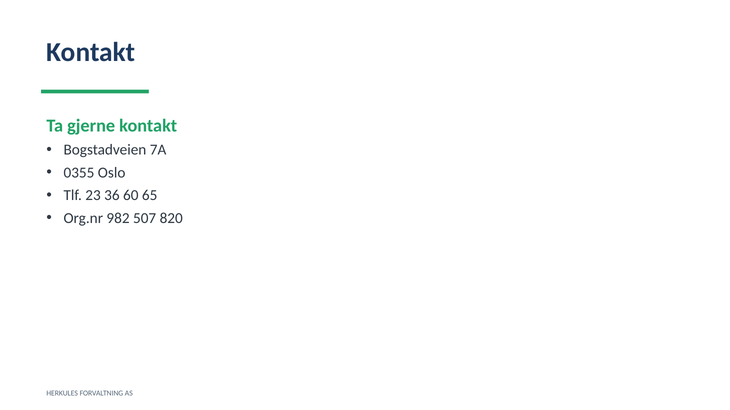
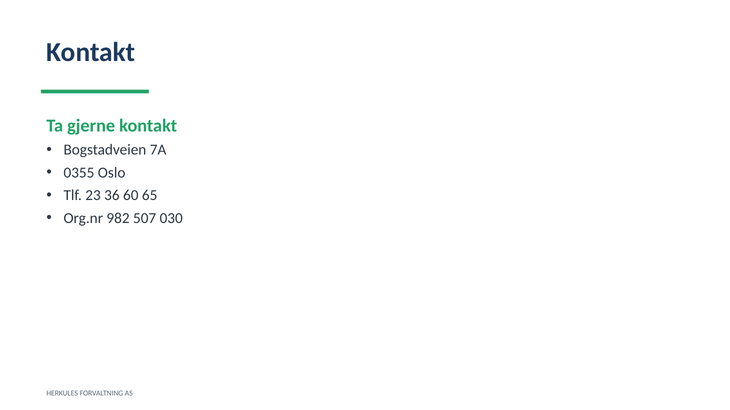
820: 820 -> 030 (171, 219)
